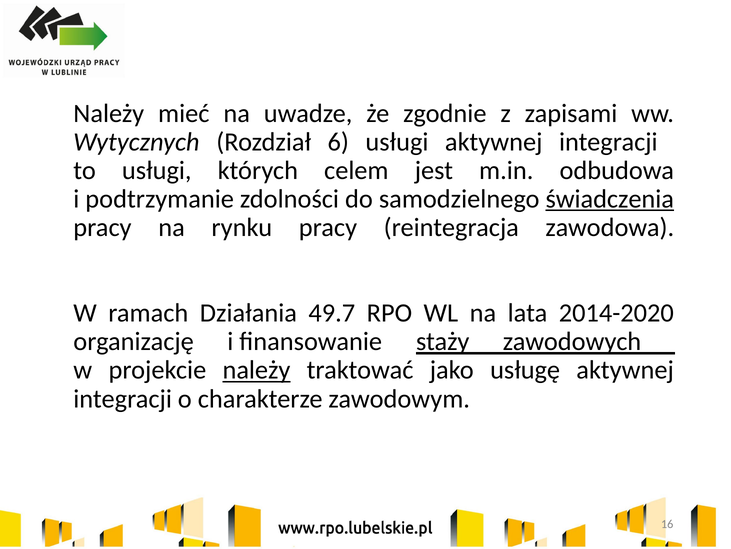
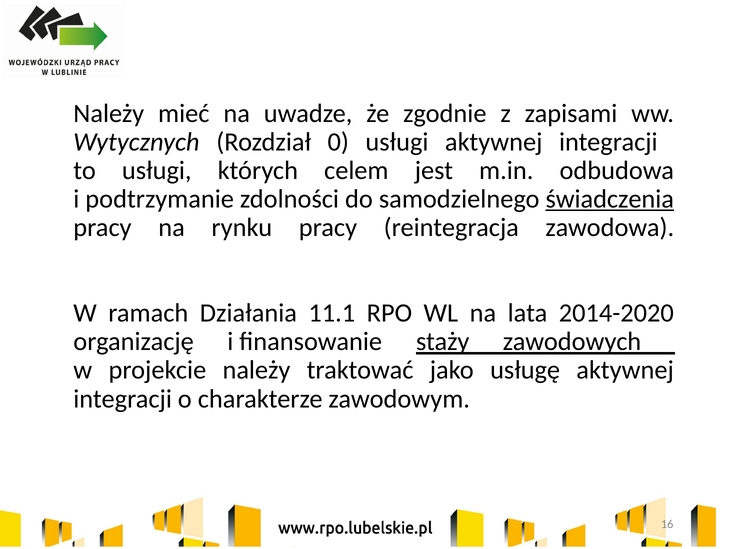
6: 6 -> 0 (338, 142)
49.7: 49.7 -> 11.1 (332, 313)
należy underline: present -> none (256, 370)
